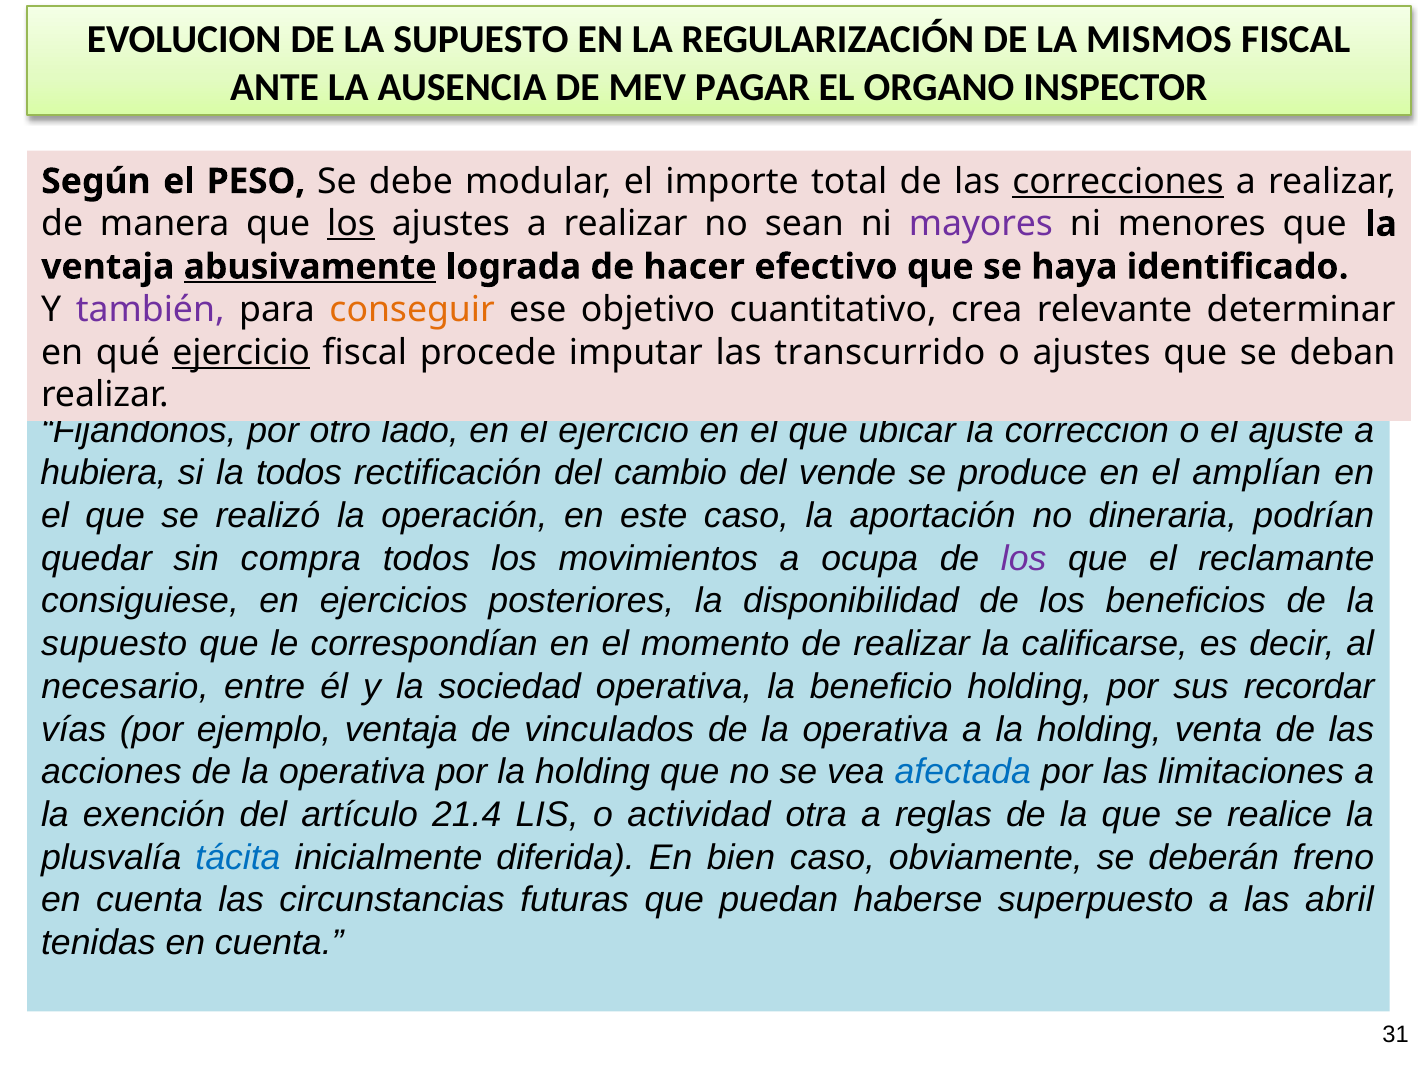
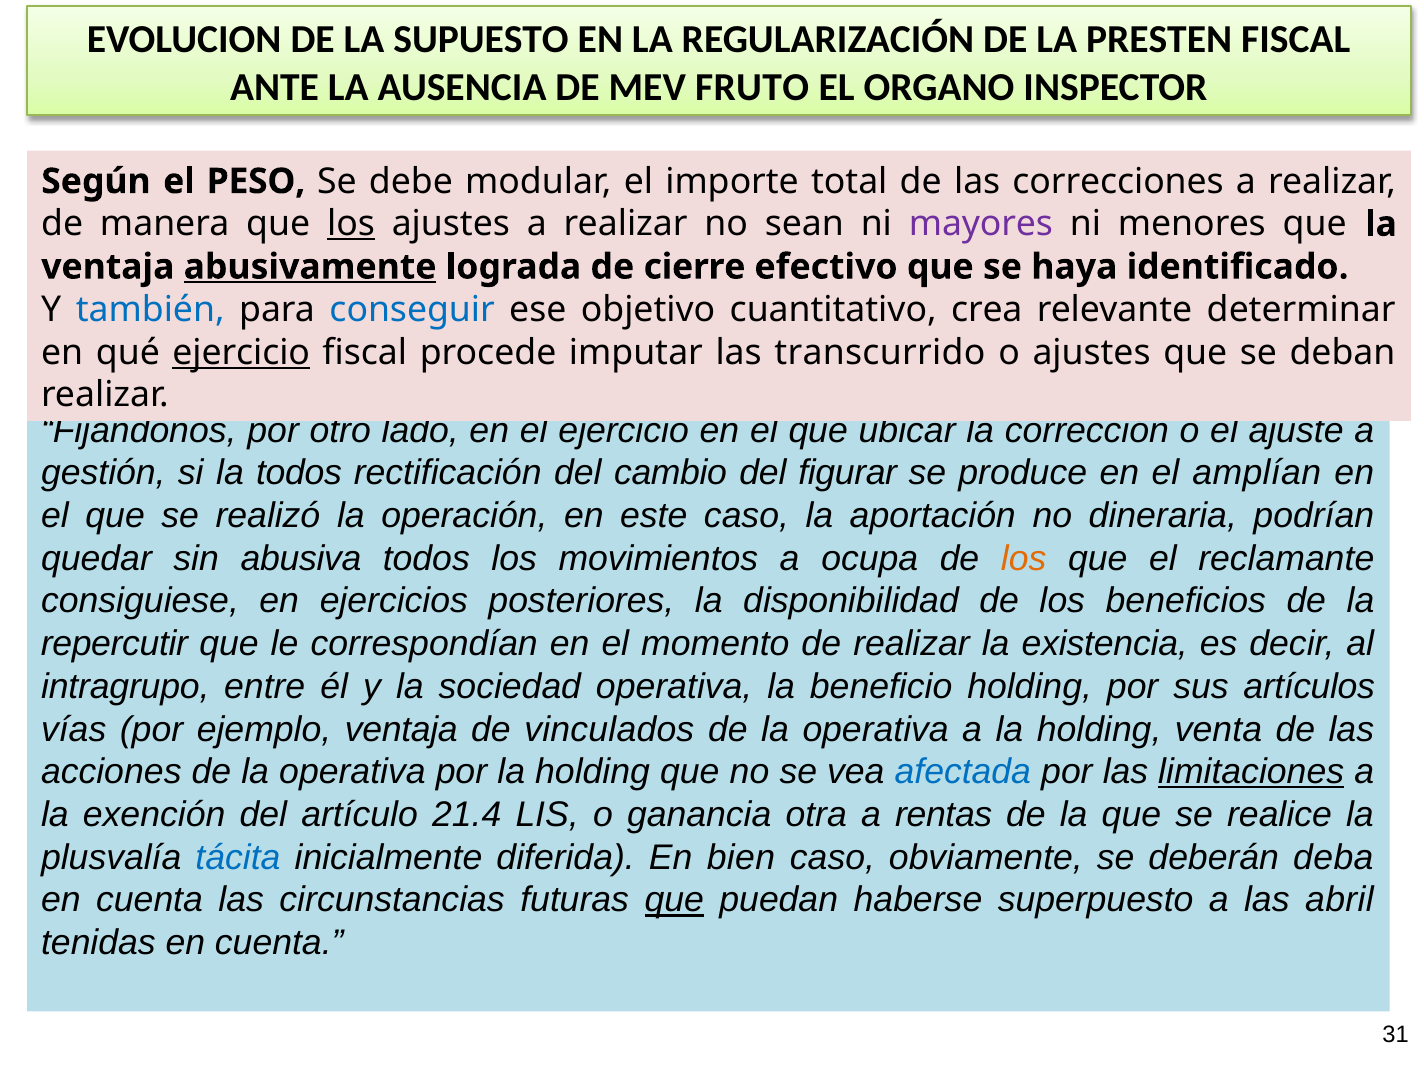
MISMOS: MISMOS -> PRESTEN (1159, 40)
PAGAR: PAGAR -> FRUTO (752, 87)
correcciones underline: present -> none (1118, 181)
hacer: hacer -> cierre (694, 267)
también colour: purple -> blue (150, 310)
conseguir colour: orange -> blue (412, 310)
hubiera: hubiera -> gestión (103, 473)
vende: vende -> figurar (848, 473)
compra: compra -> abusiva (301, 558)
los colour: purple -> orange (1024, 558)
supuesto: supuesto -> repercutir (114, 644)
calificarse: calificarse -> existencia (1105, 644)
necesario: necesario -> intragrupo (125, 687)
recordar: recordar -> artículos (1309, 687)
limitaciones underline: none -> present (1251, 772)
actividad: actividad -> ganancia (699, 815)
reglas: reglas -> rentas (944, 815)
freno: freno -> deba (1333, 858)
que underline: none -> present (674, 900)
